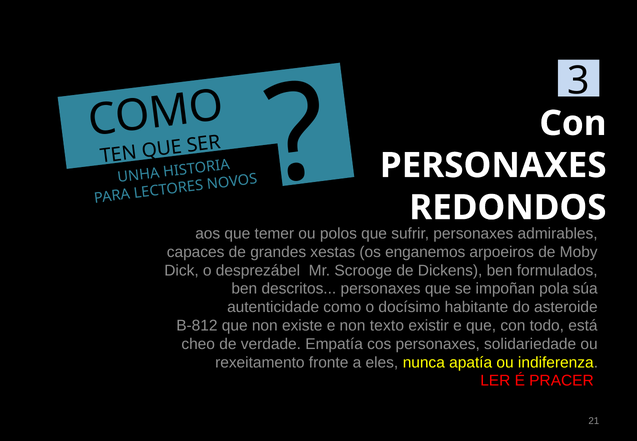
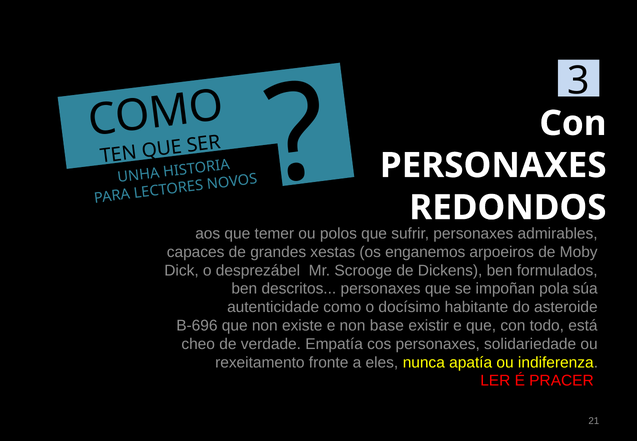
B-812: B-812 -> B-696 (197, 326)
texto: texto -> base (387, 326)
